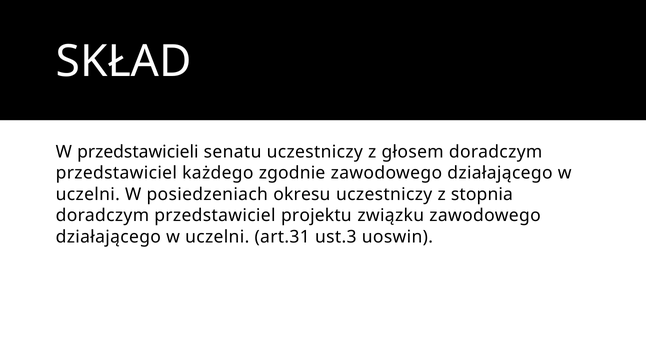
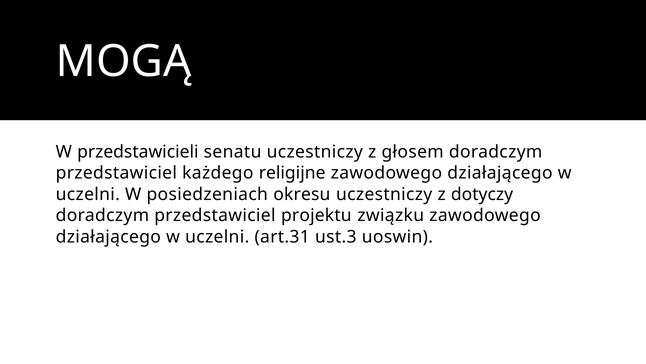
SKŁAD: SKŁAD -> MOGĄ (124, 62)
zgodnie: zgodnie -> religijne (292, 173)
stopnia: stopnia -> dotyczy (482, 194)
